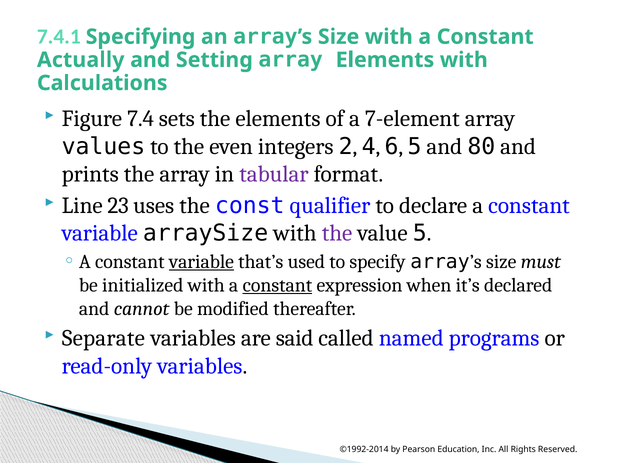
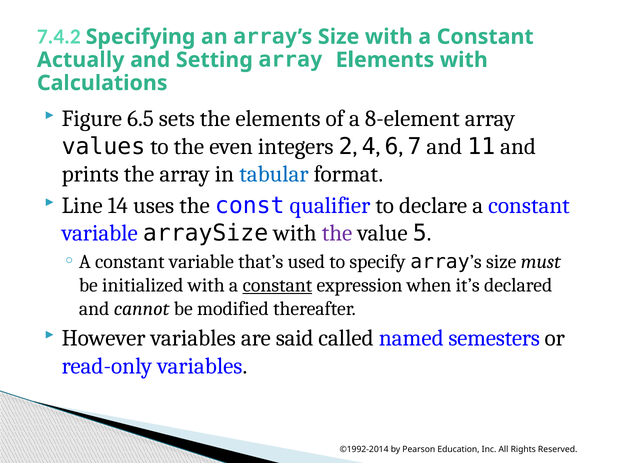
7.4.1: 7.4.1 -> 7.4.2 (59, 37)
7.4: 7.4 -> 6.5 (140, 119)
7-element: 7-element -> 8-element (412, 119)
6 5: 5 -> 7 (415, 146)
80: 80 -> 11 (481, 146)
tabular colour: purple -> blue (274, 174)
23: 23 -> 14 (118, 205)
variable underline: present -> none (201, 261)
Separate: Separate -> However (104, 338)
programs: programs -> semesters (494, 338)
